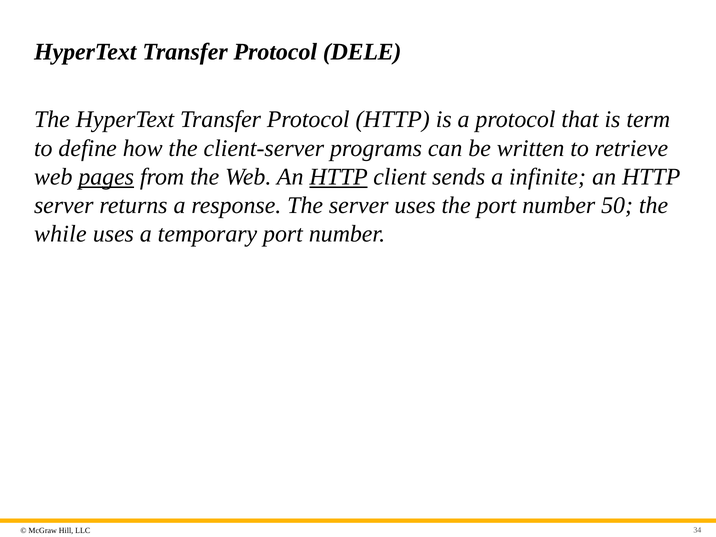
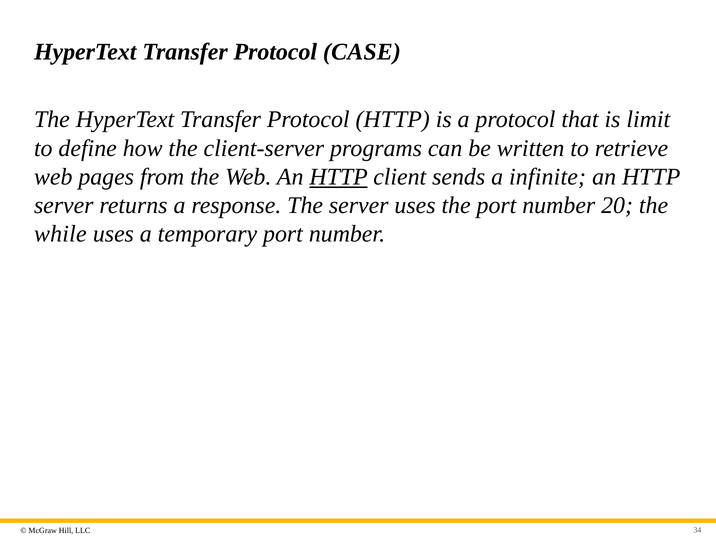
DELE: DELE -> CASE (362, 52)
term: term -> limit (648, 120)
pages underline: present -> none (106, 177)
50: 50 -> 20 (617, 205)
